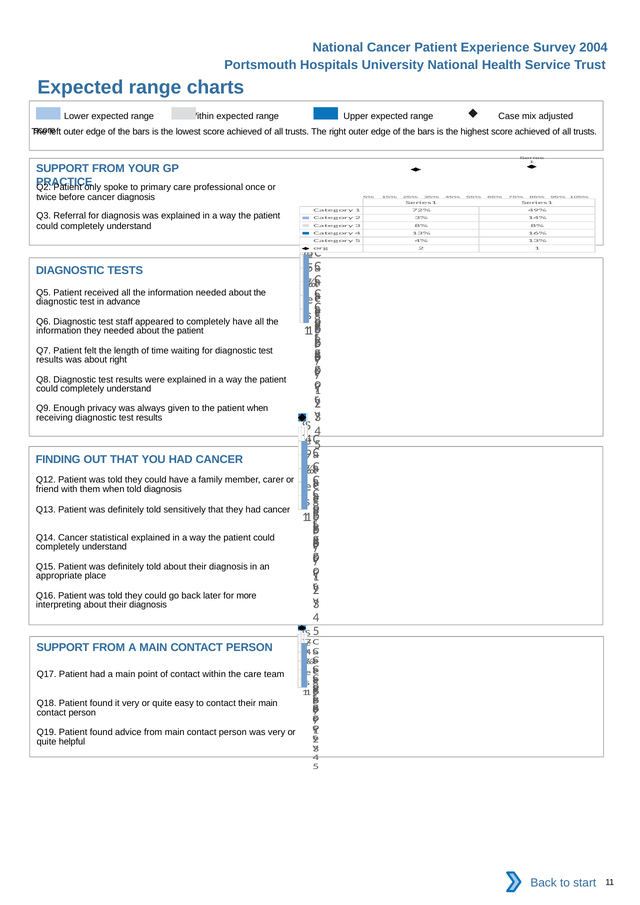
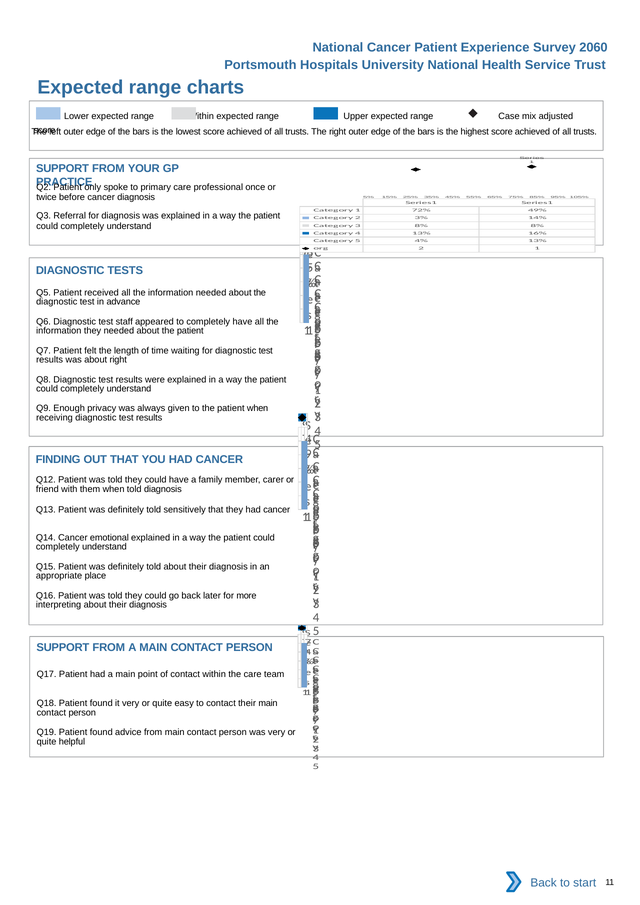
2004: 2004 -> 2060 (594, 48)
statistical: statistical -> emotional (109, 538)
